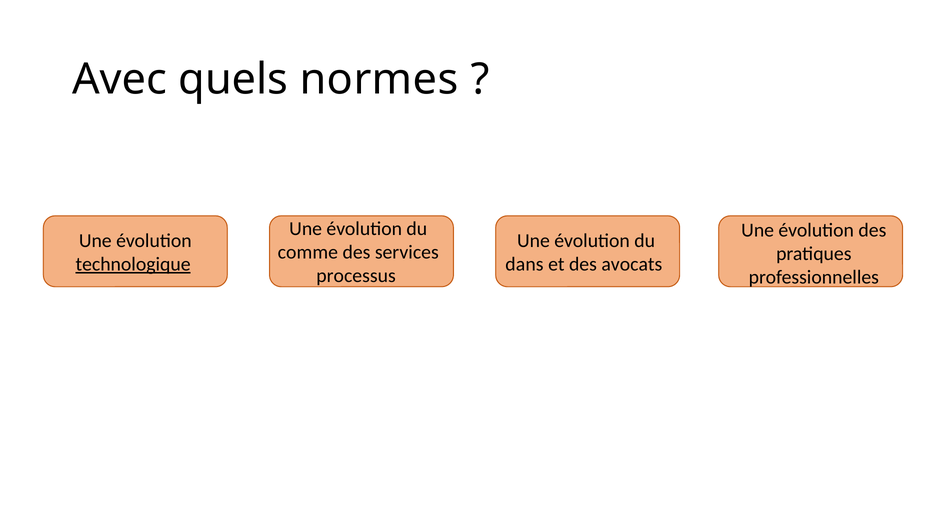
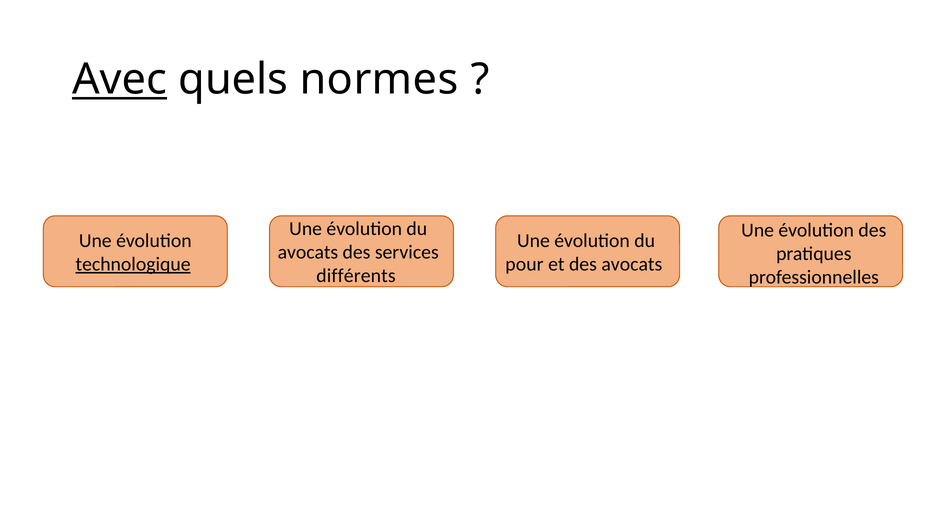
Avec underline: none -> present (120, 79)
comme: comme -> avocats (308, 252)
dans: dans -> pour (524, 264)
processus: processus -> différents (356, 276)
